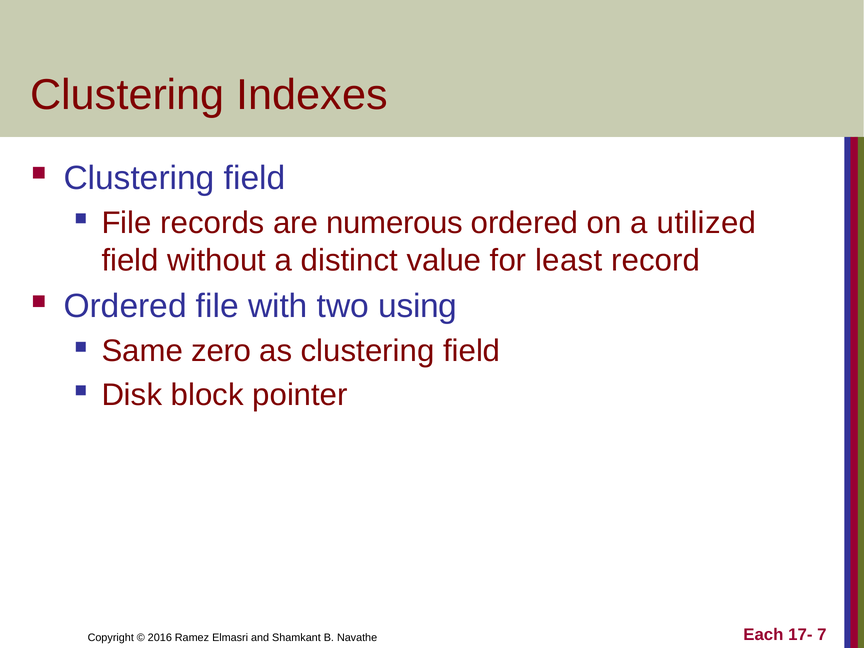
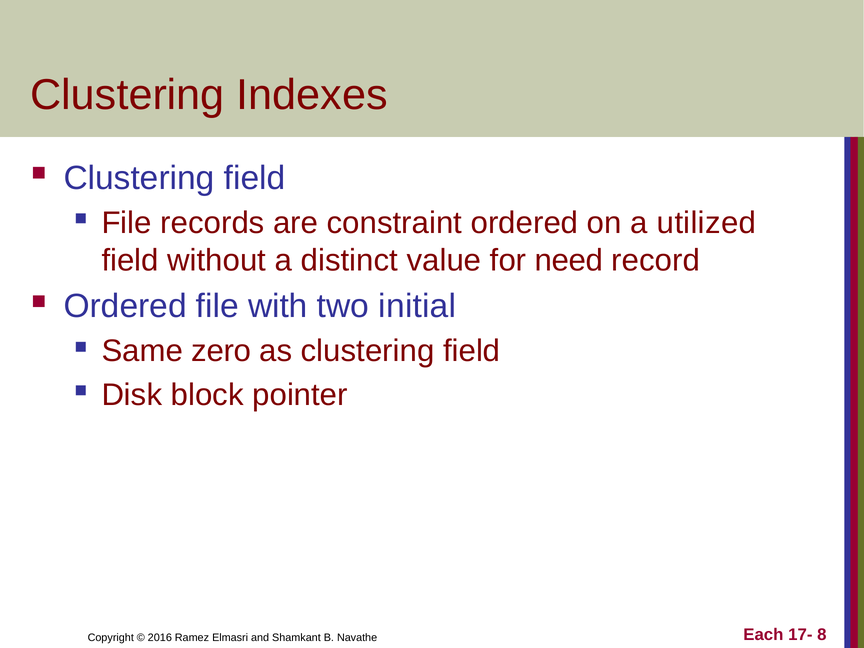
numerous: numerous -> constraint (394, 223)
least: least -> need (569, 260)
using: using -> initial (417, 306)
7: 7 -> 8 (822, 635)
